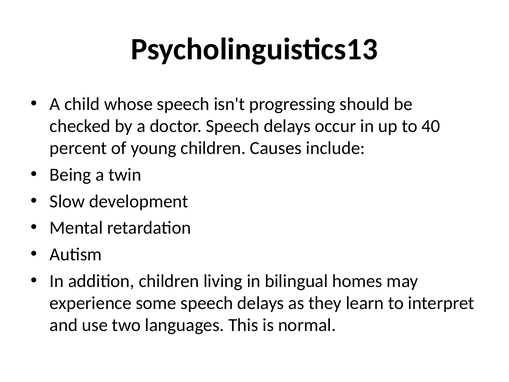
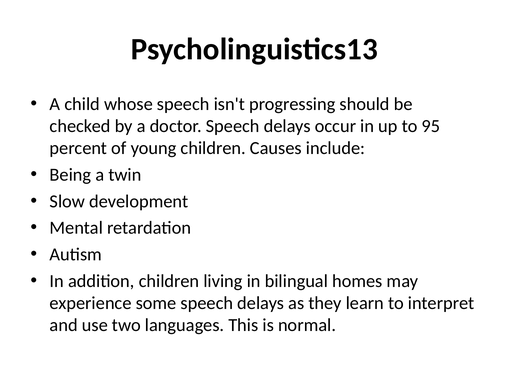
40: 40 -> 95 (431, 126)
